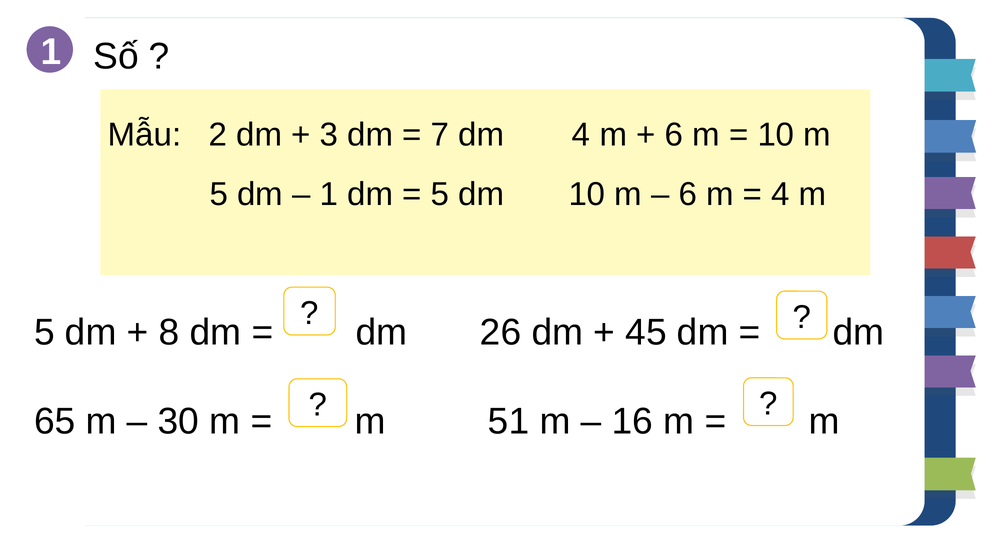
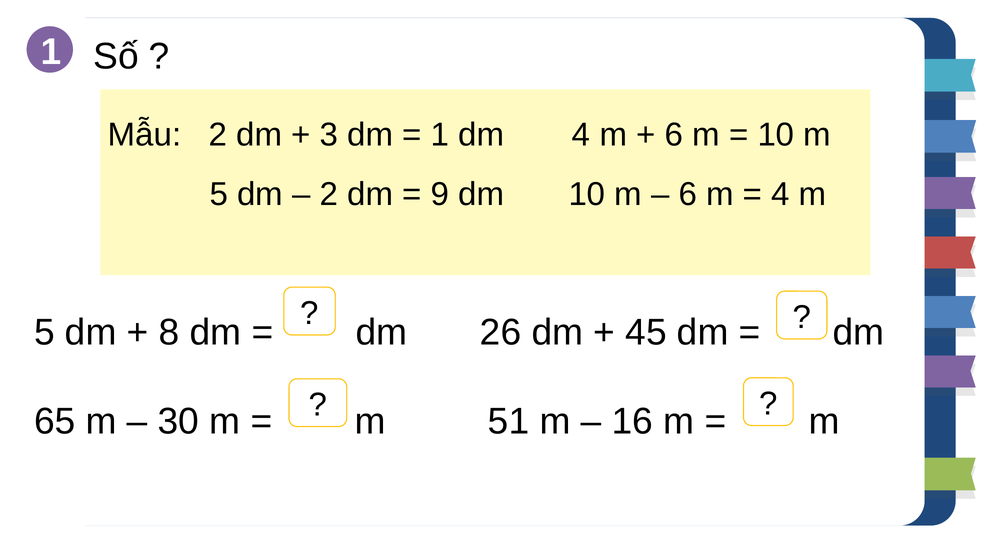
7: 7 -> 1 (440, 135)
1: 1 -> 2 (329, 194)
5: 5 -> 9 (440, 194)
